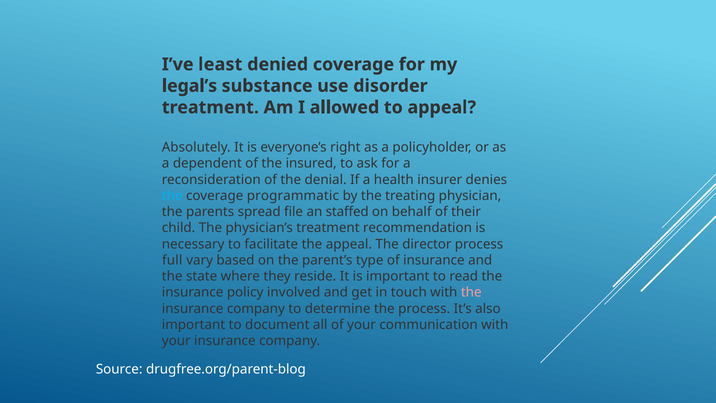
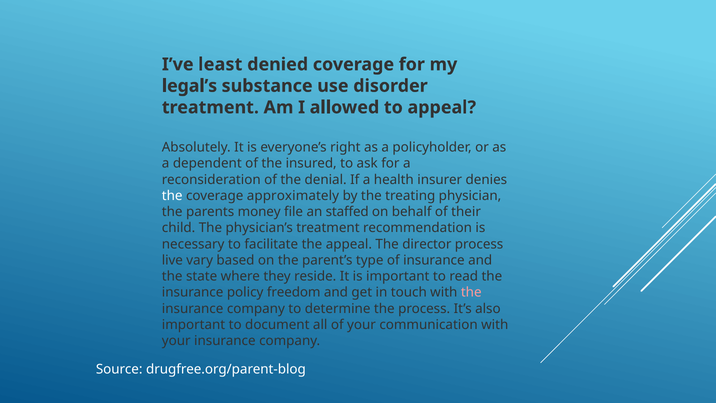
the colour: light blue -> white (172, 196)
programmatic: programmatic -> approximately (293, 196)
spread: spread -> money (259, 212)
full: full -> live (172, 260)
involved: involved -> freedom (294, 292)
